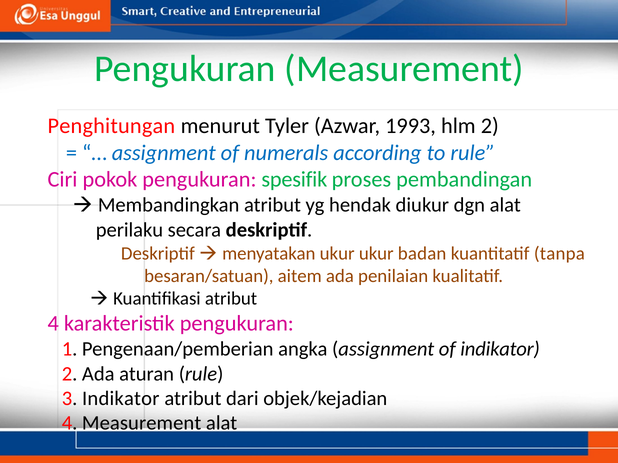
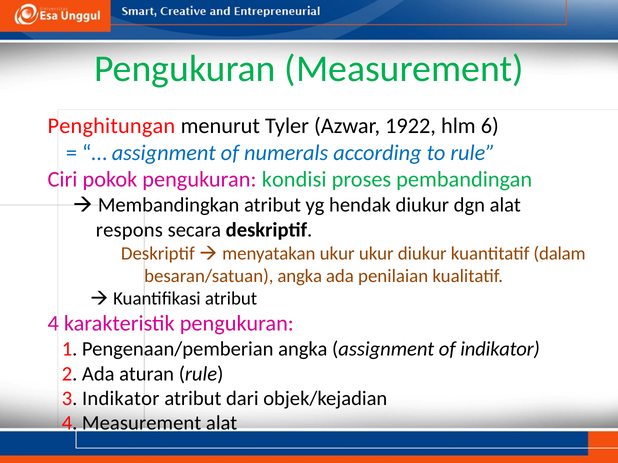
1993: 1993 -> 1922 (411, 126)
hlm 2: 2 -> 6 (490, 126)
spesifik: spesifik -> kondisi (294, 180)
perilaku: perilaku -> respons (129, 230)
ukur badan: badan -> diukur (422, 254)
tanpa: tanpa -> dalam (560, 254)
besaran/satuan aitem: aitem -> angka (300, 276)
